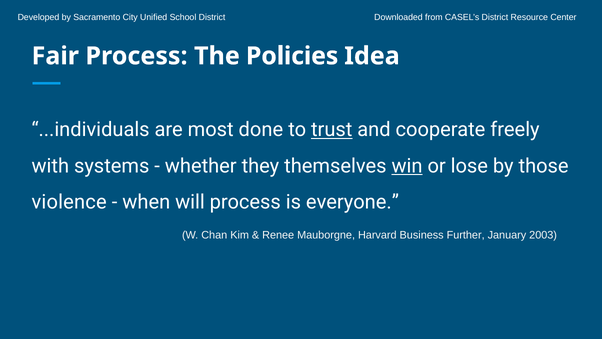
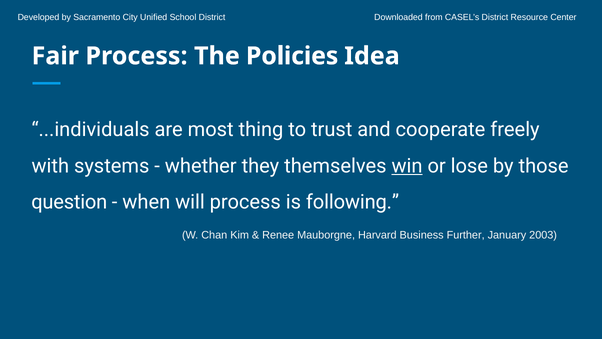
done: done -> thing (261, 130)
trust underline: present -> none (332, 130)
violence: violence -> question (69, 202)
everyone: everyone -> following (353, 202)
